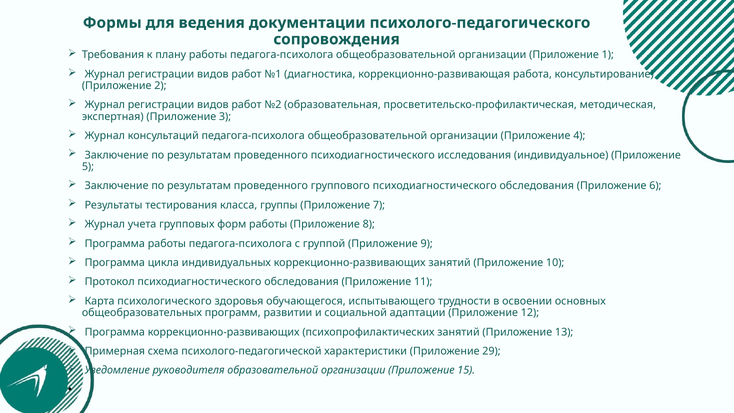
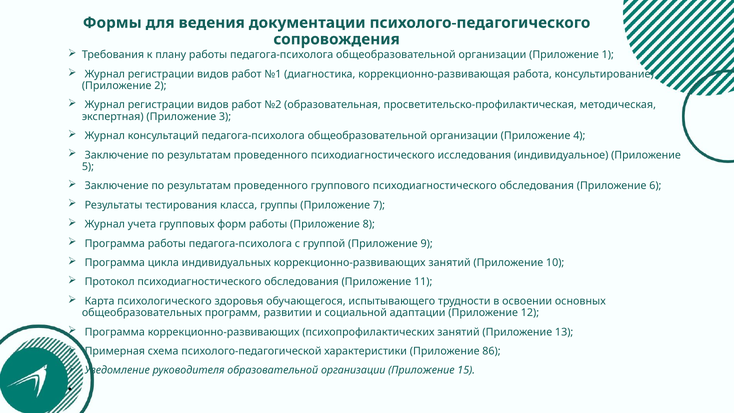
29: 29 -> 86 (492, 351)
